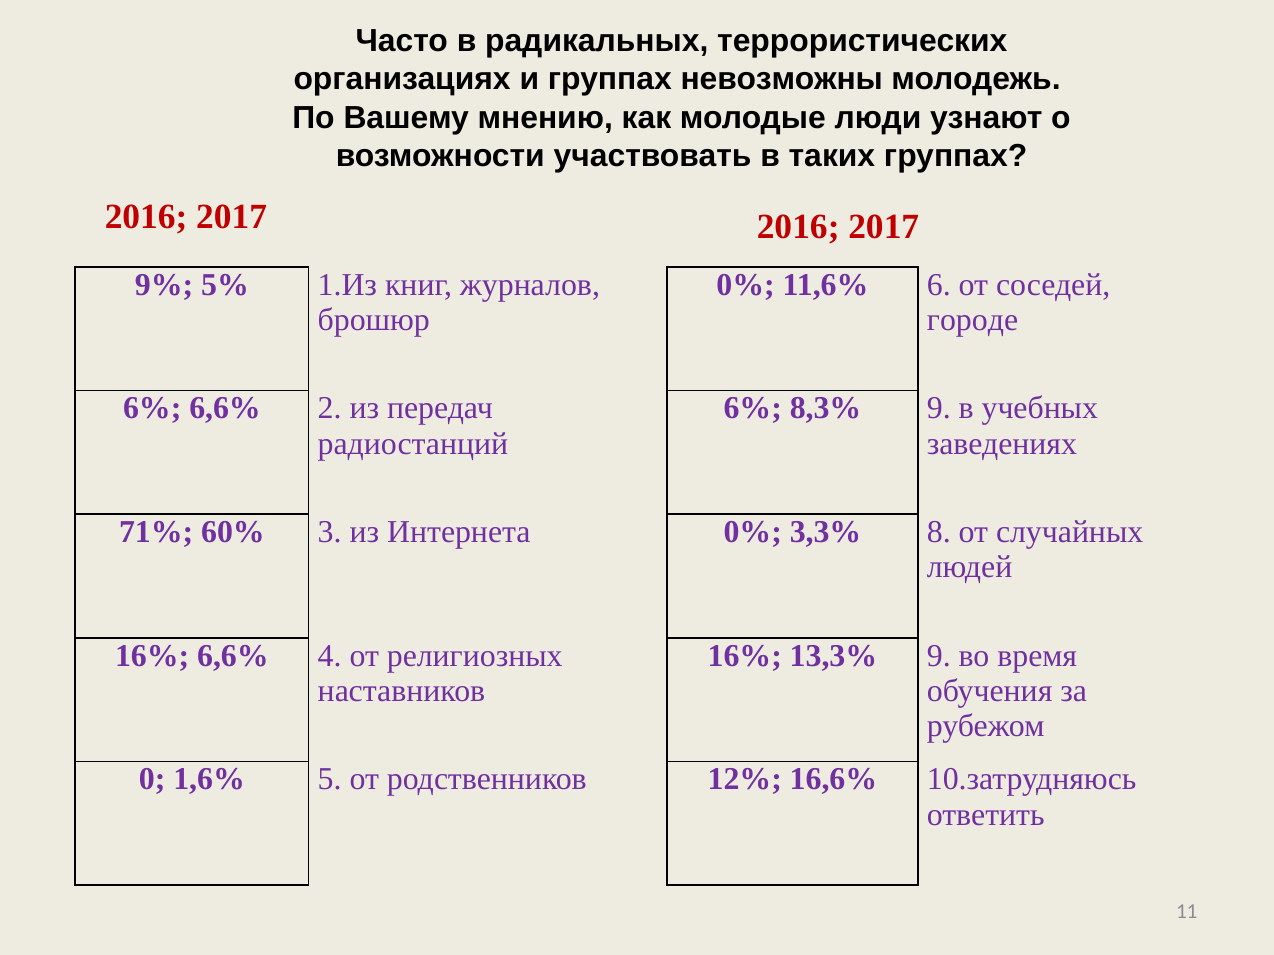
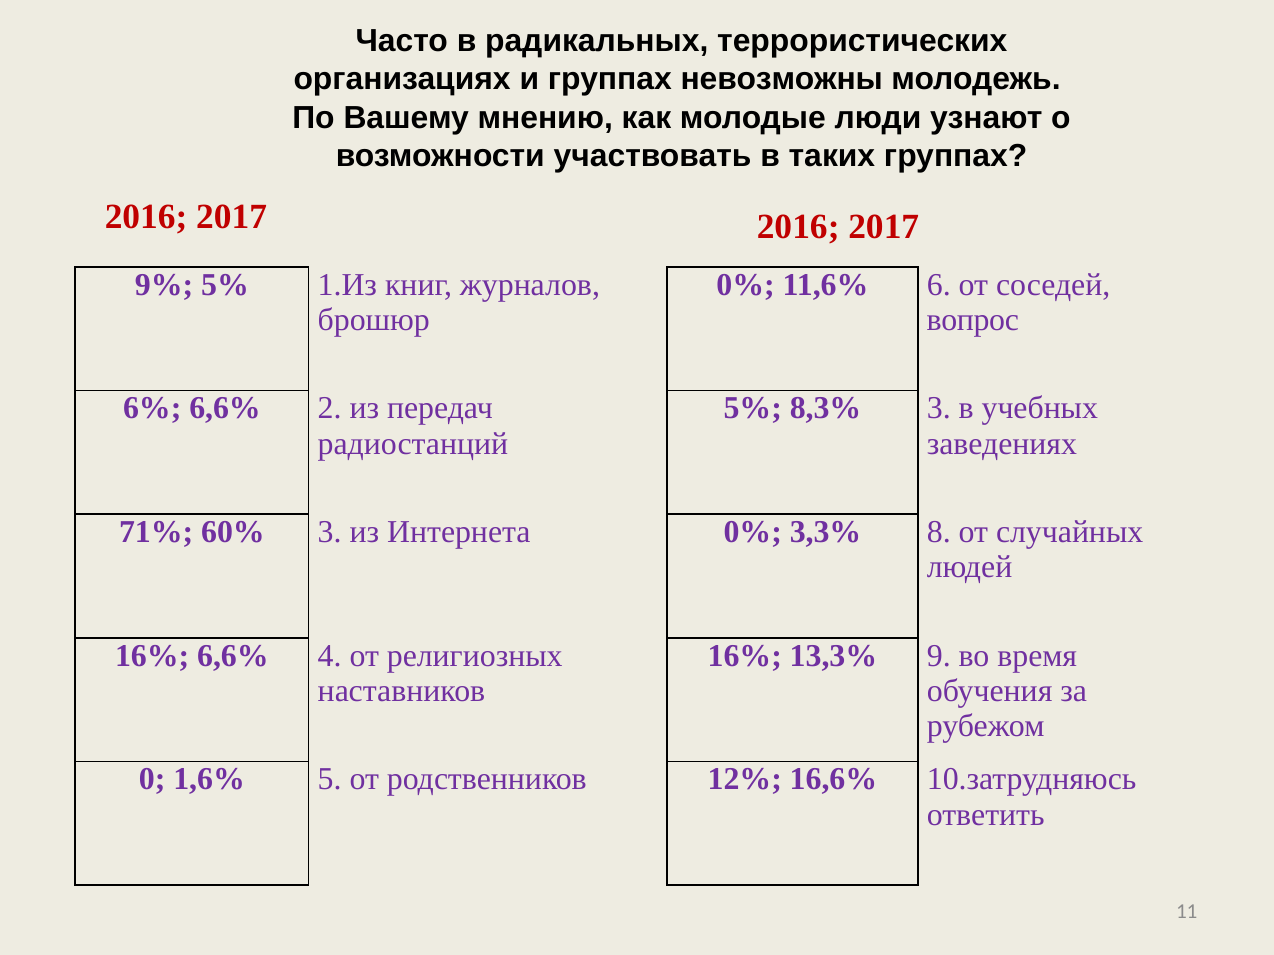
городе: городе -> вопрос (973, 320)
6%: 6% -> 5% (753, 409)
8,3% 9: 9 -> 3 (939, 409)
